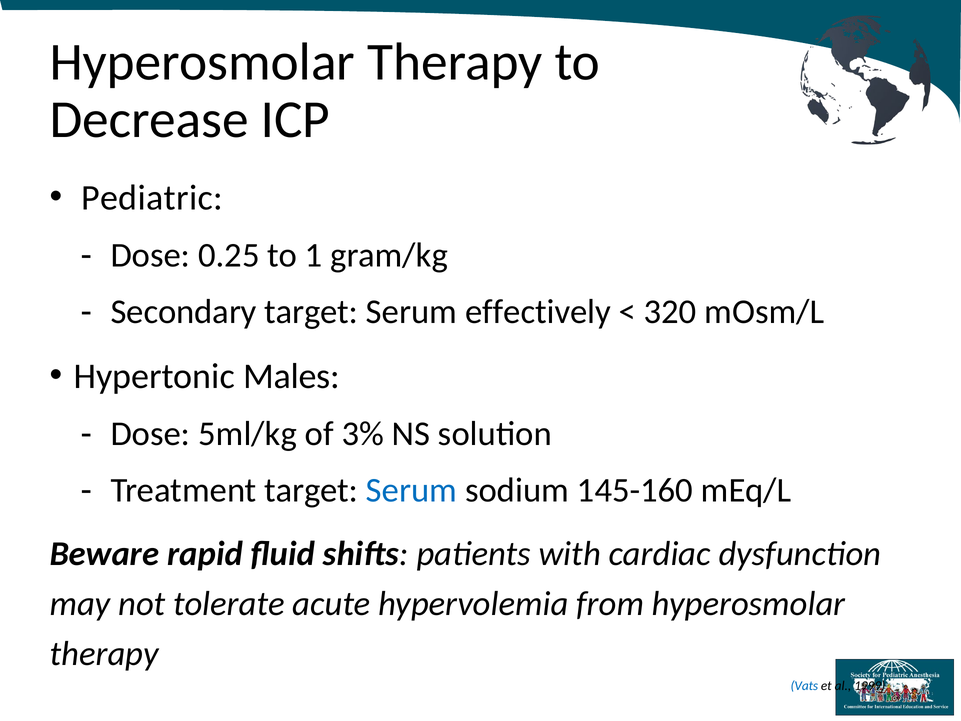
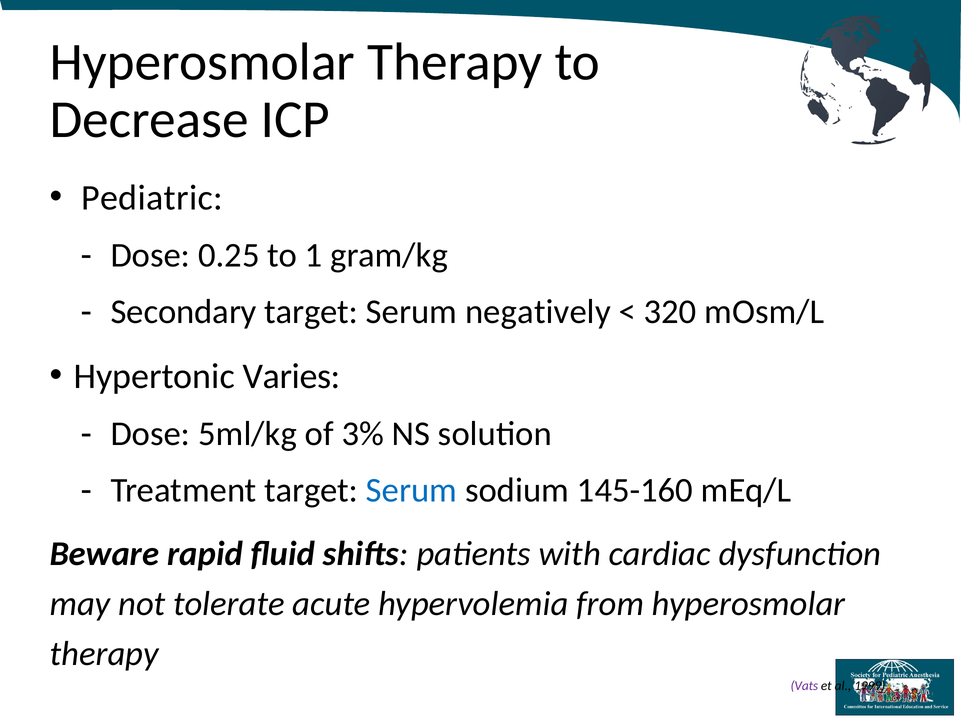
effectively: effectively -> negatively (538, 312)
Males: Males -> Varies (292, 376)
Vats colour: blue -> purple (804, 686)
